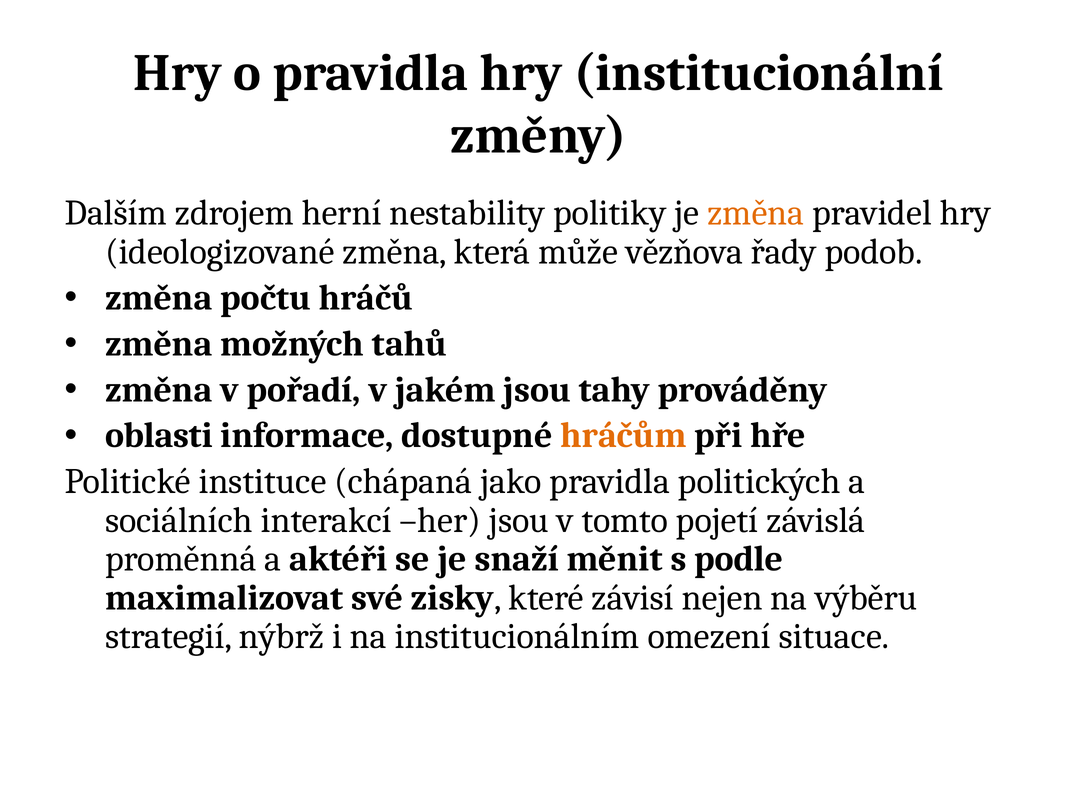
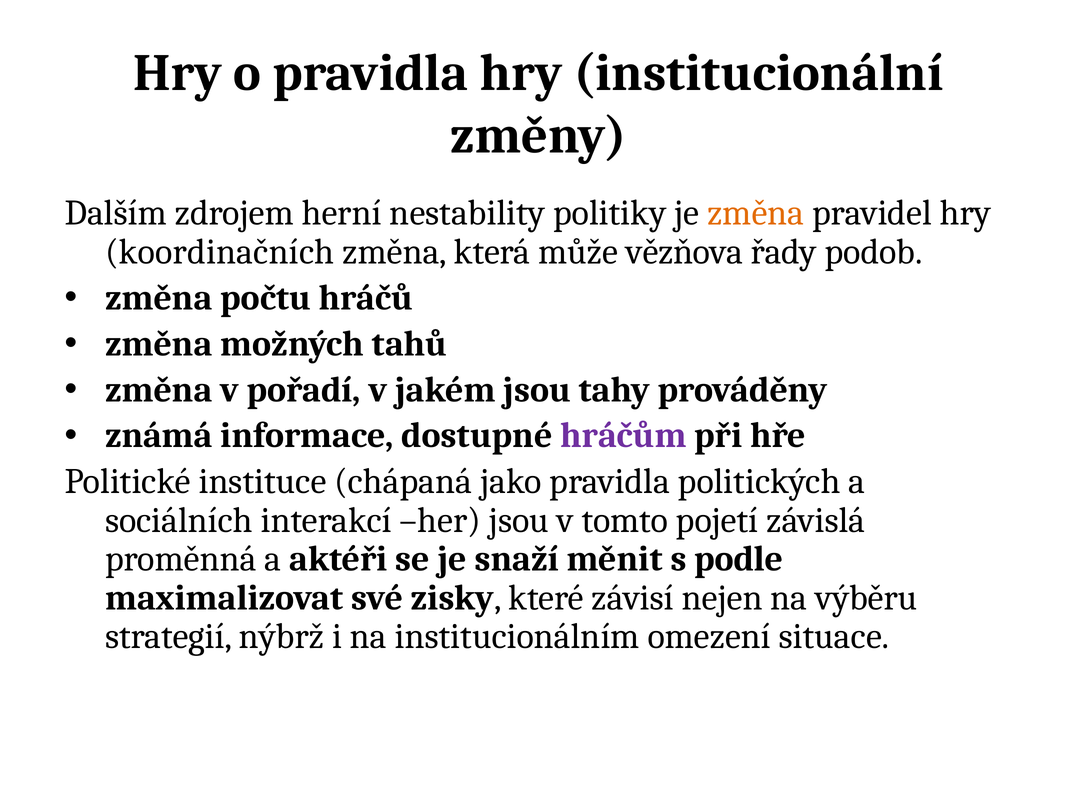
ideologizované: ideologizované -> koordinačních (220, 252)
oblasti: oblasti -> známá (159, 435)
hráčům colour: orange -> purple (623, 435)
